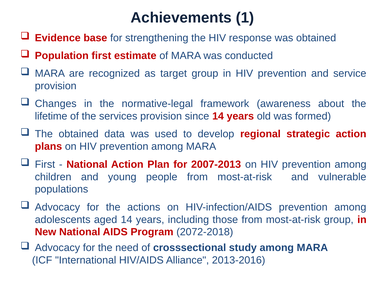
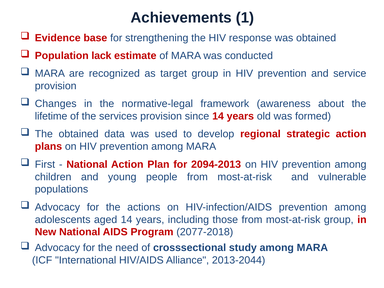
Population first: first -> lack (101, 56)
2007-2013: 2007-2013 -> 2094-2013 (216, 164)
2072-2018: 2072-2018 -> 2077-2018 (205, 232)
2013-2016: 2013-2016 -> 2013-2044 (239, 260)
